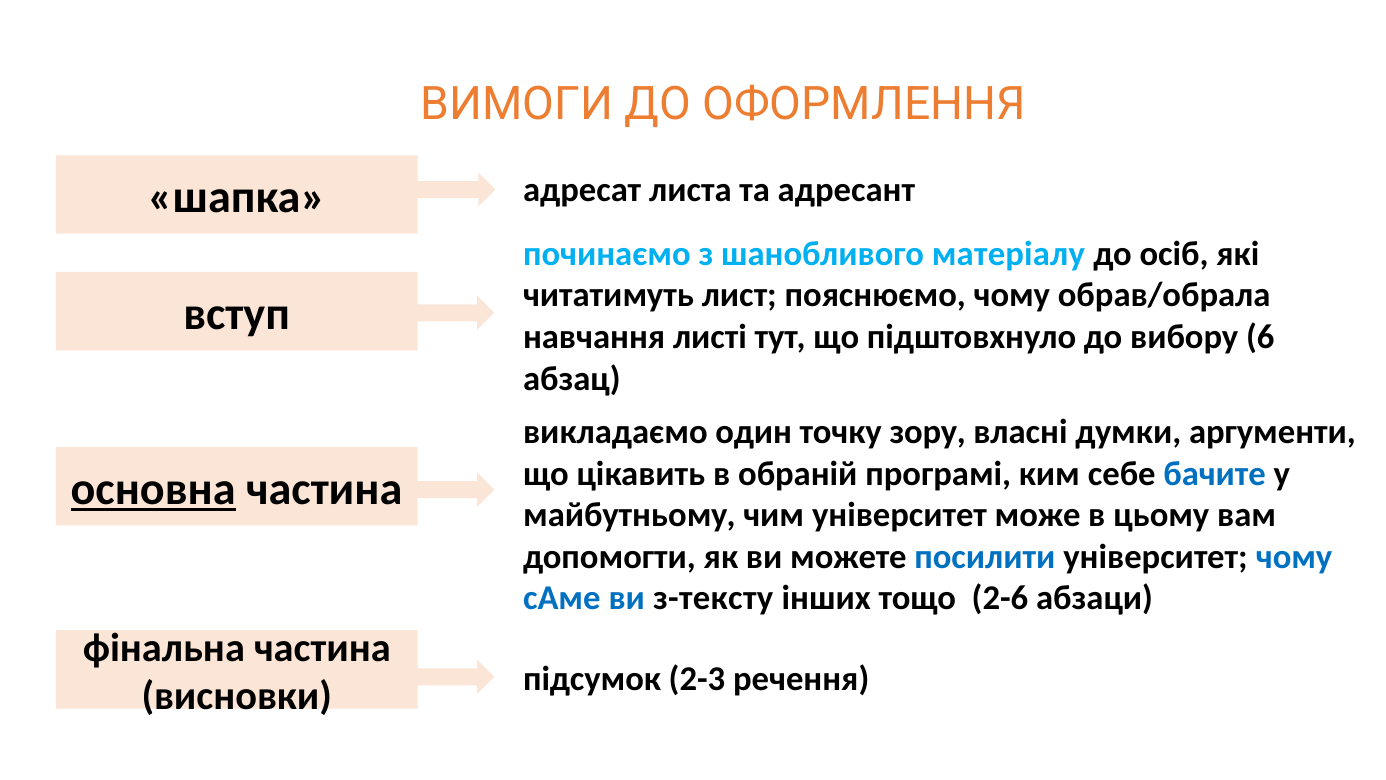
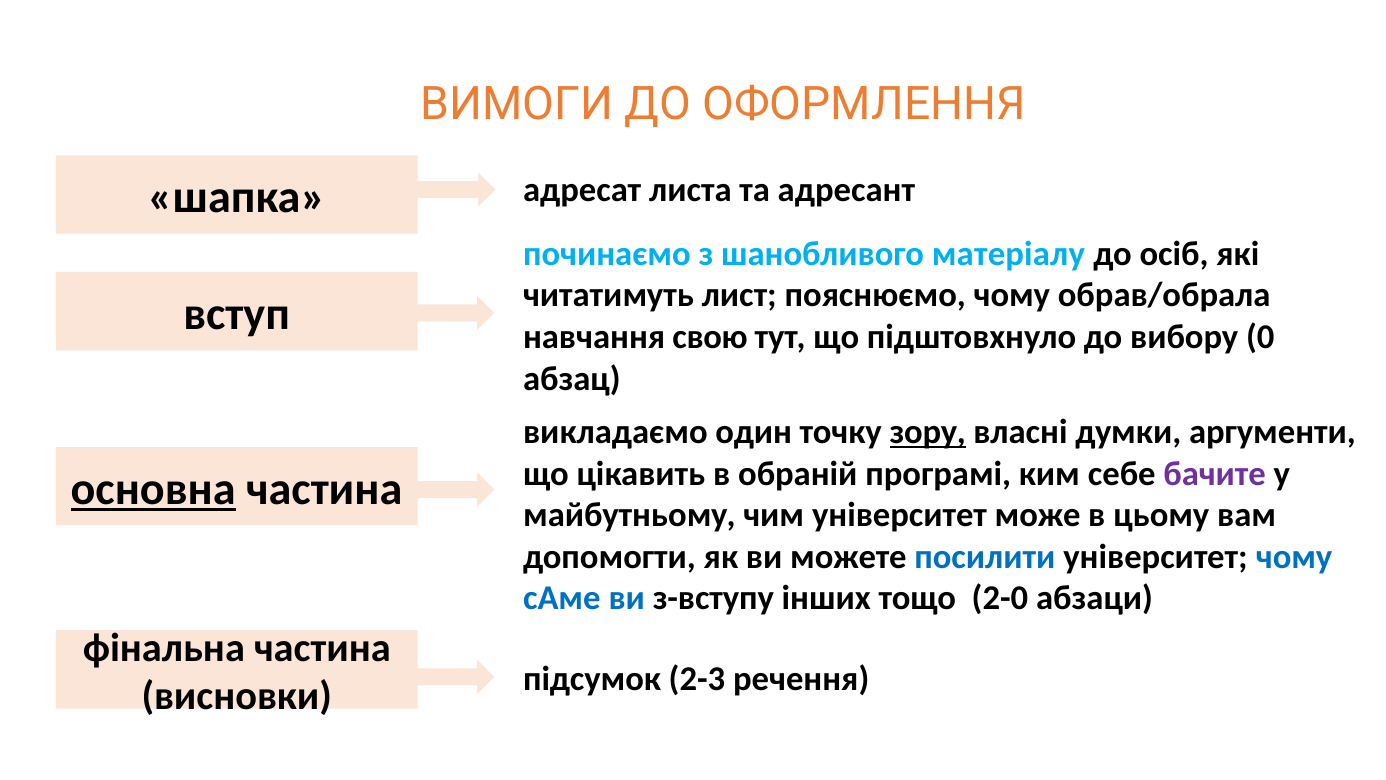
листі: листі -> свою (710, 337)
6: 6 -> 0 (1260, 337)
зору underline: none -> present (928, 432)
бачите colour: blue -> purple (1215, 473)
з-тексту: з-тексту -> з-вступу (713, 598)
2-6: 2-6 -> 2-0 (1000, 598)
